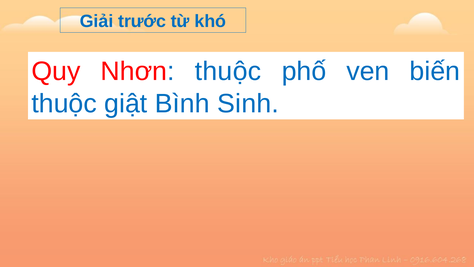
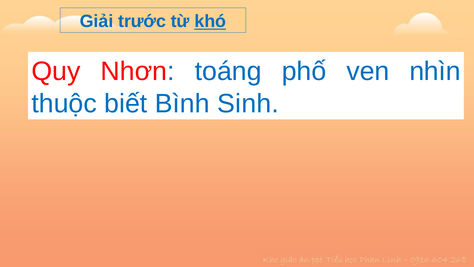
khó underline: none -> present (210, 21)
thuộc: thuộc -> toáng (228, 72)
biến: biến -> nhìn (435, 72)
giật: giật -> biết (126, 104)
